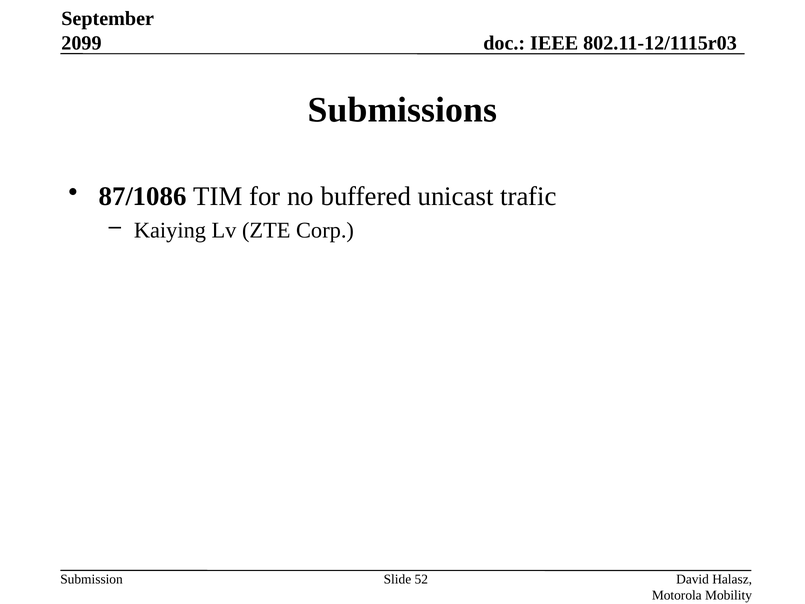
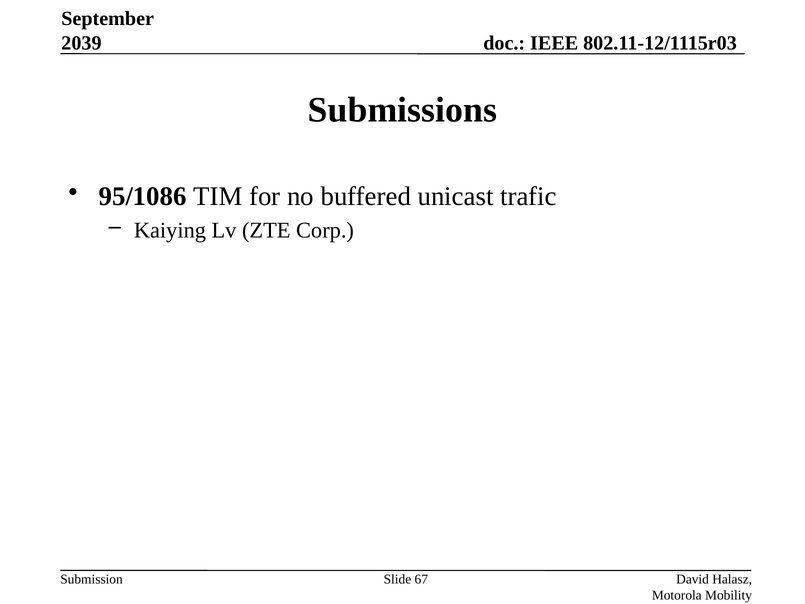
2099: 2099 -> 2039 (81, 43)
87/1086: 87/1086 -> 95/1086 (143, 196)
52: 52 -> 67 (421, 579)
